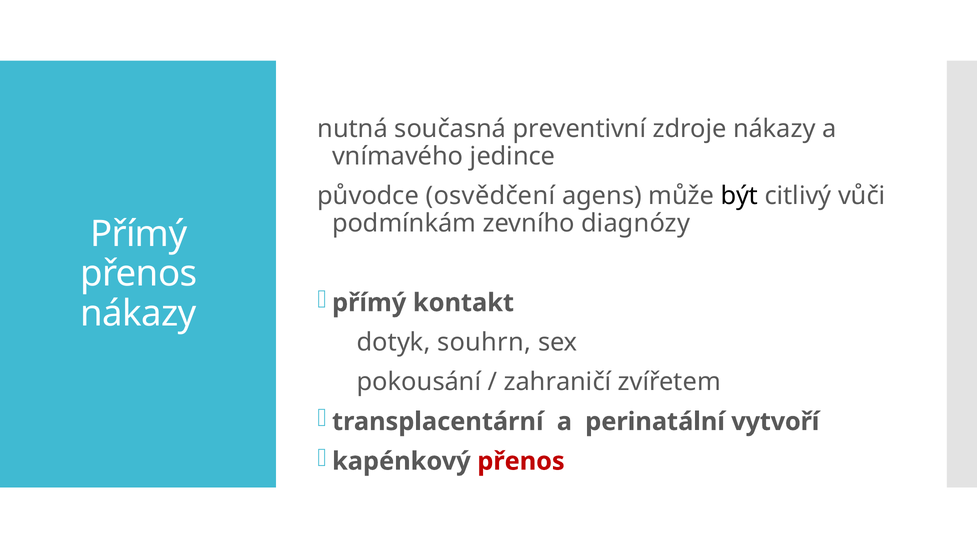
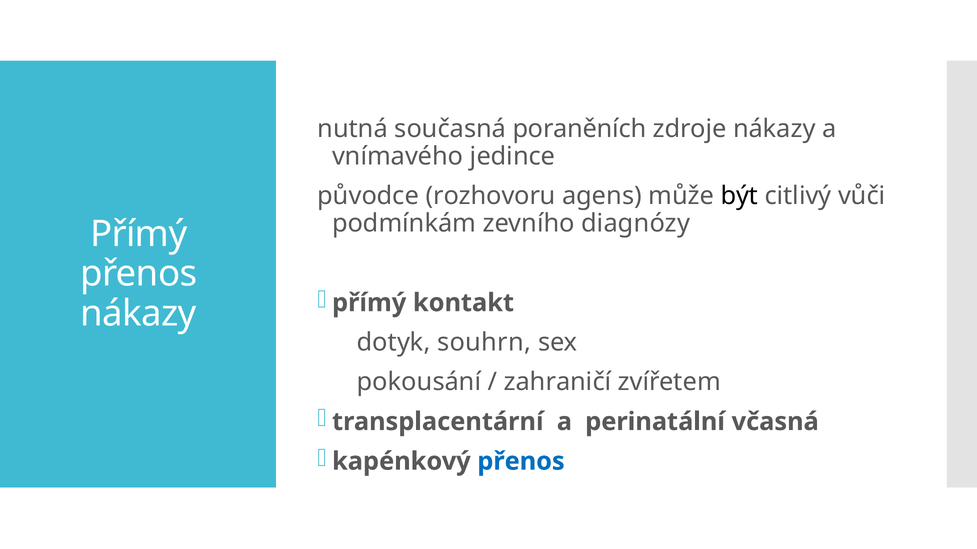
preventivní: preventivní -> poraněních (580, 129)
osvědčení: osvědčení -> rozhovoru (491, 196)
vytvoří: vytvoří -> včasná (775, 422)
přenos colour: red -> blue (521, 462)
